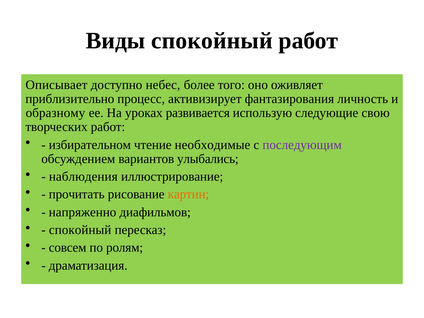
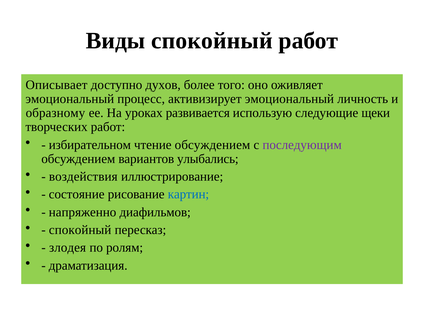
небес: небес -> духов (163, 85)
приблизительно: приблизительно -> эмоциональный (70, 99)
активизирует фантазирования: фантазирования -> эмоциональный (289, 99)
свою: свою -> щеки (376, 113)
чтение необходимые: необходимые -> обсуждением (212, 145)
наблюдения: наблюдения -> воздействия (83, 177)
прочитать: прочитать -> состояние (77, 194)
картин colour: orange -> blue (188, 194)
совсем: совсем -> злодея (67, 248)
